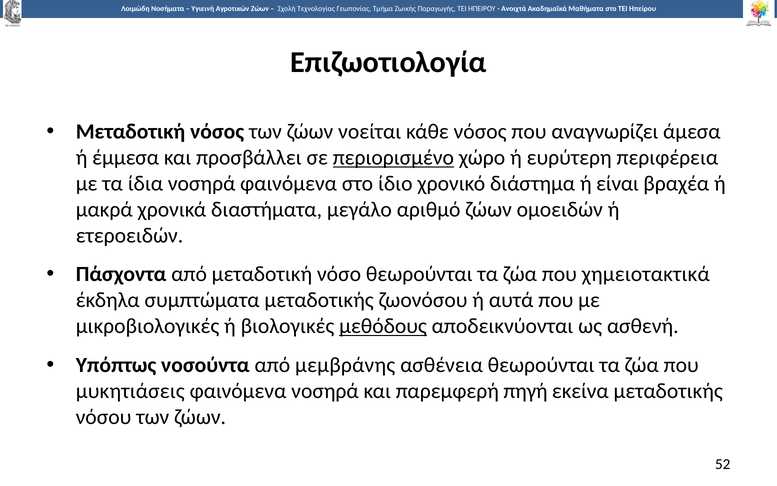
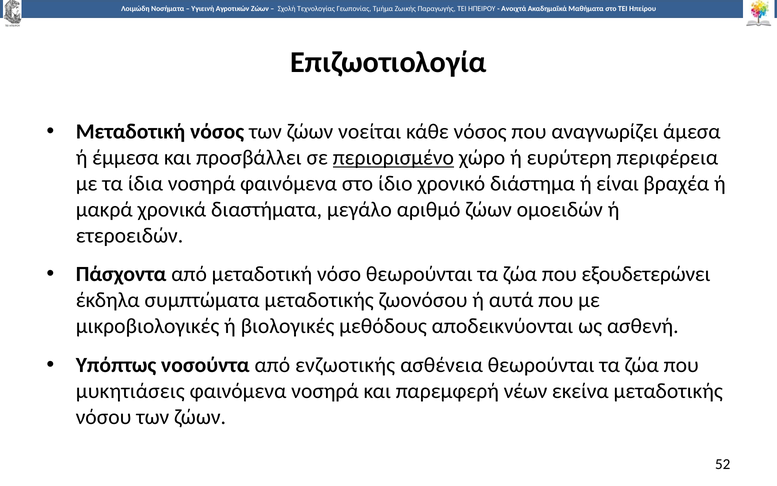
χημειοτακτικά: χημειοτακτικά -> εξουδετερώνει (646, 274)
μεθόδους underline: present -> none (383, 326)
μεμβράνης: μεμβράνης -> ενζωοτικής (345, 365)
πηγή: πηγή -> νέων (526, 391)
